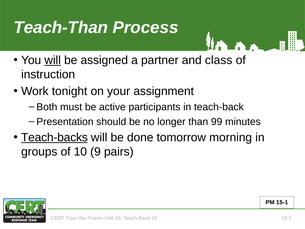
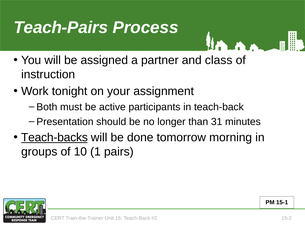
Teach-Than: Teach-Than -> Teach-Pairs (61, 28)
will underline: present -> none (53, 60)
99: 99 -> 31 (217, 122)
10 9: 9 -> 1 (95, 152)
